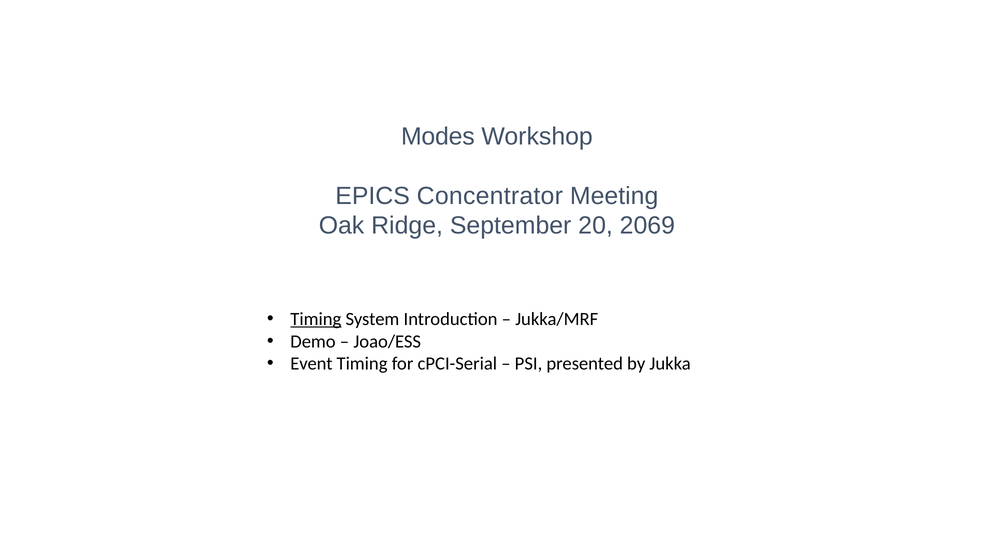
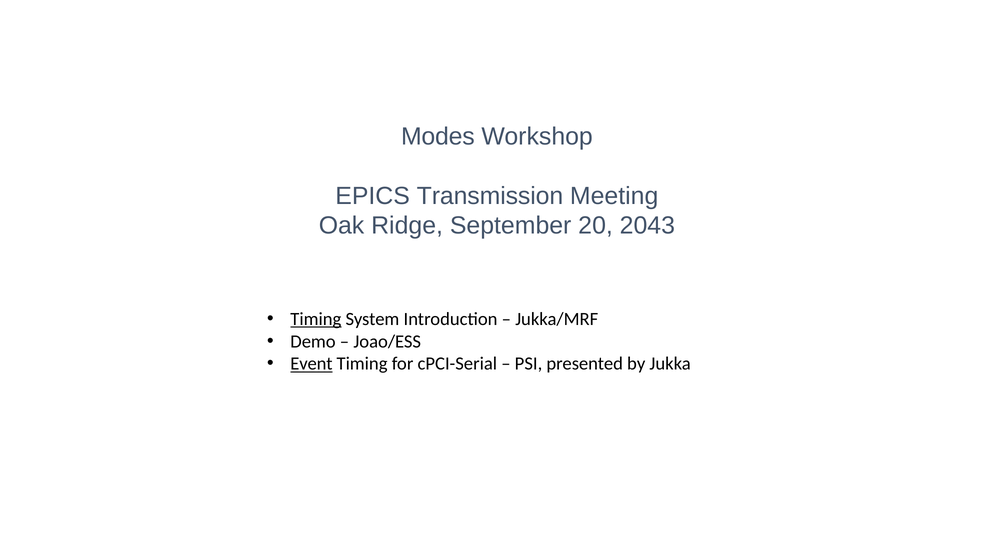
Concentrator: Concentrator -> Transmission (490, 196)
2069: 2069 -> 2043 (647, 226)
Event underline: none -> present (311, 364)
